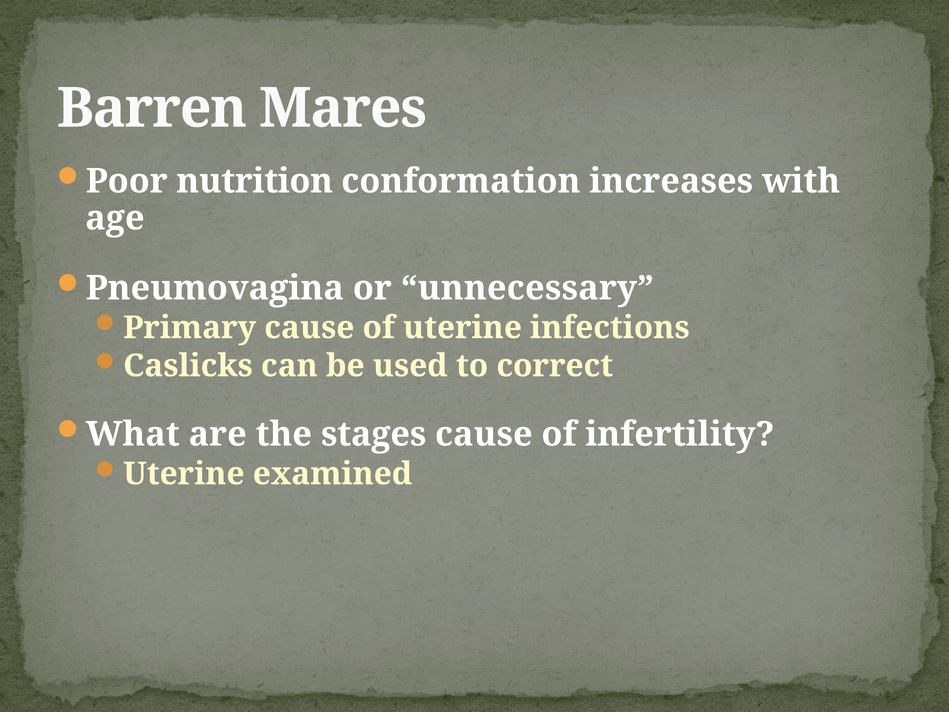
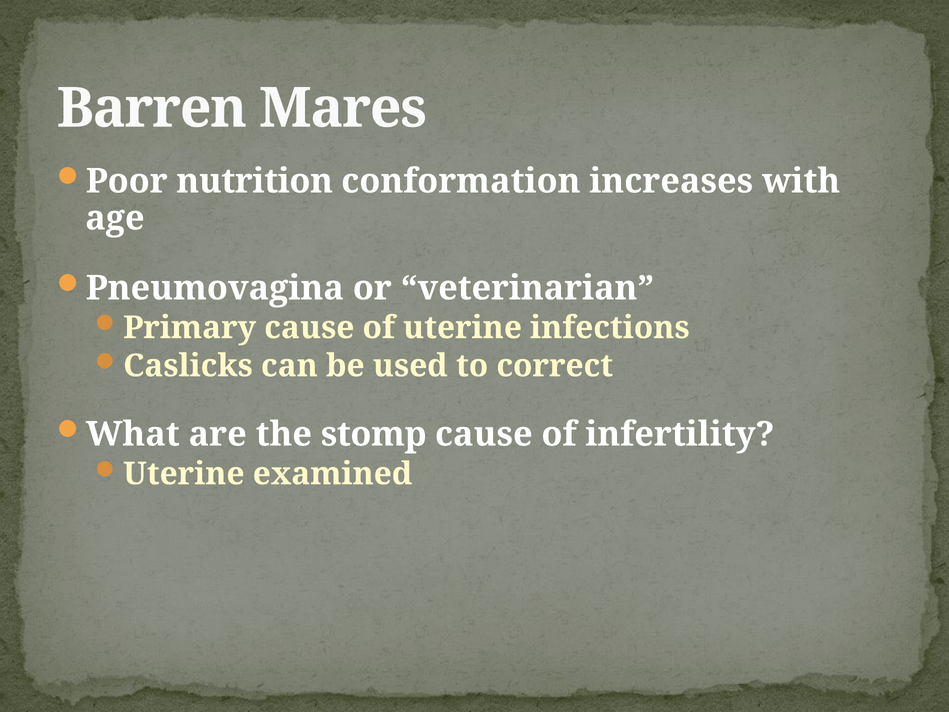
unnecessary: unnecessary -> veterinarian (527, 288)
stages: stages -> stomp (374, 434)
